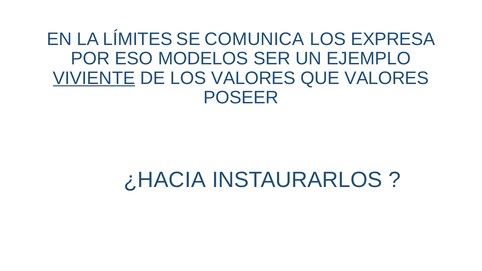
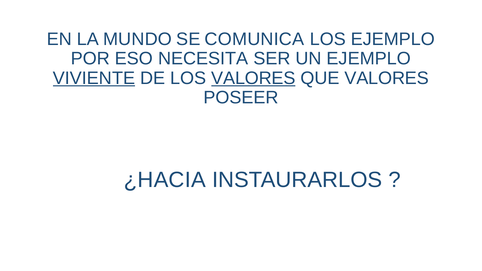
LÍMITES: LÍMITES -> MUNDO (138, 39)
LOS EXPRESA: EXPRESA -> EJEMPLO (393, 39)
MODELOS: MODELOS -> NECESITA (203, 59)
VALORES underline: none -> present (253, 78)
